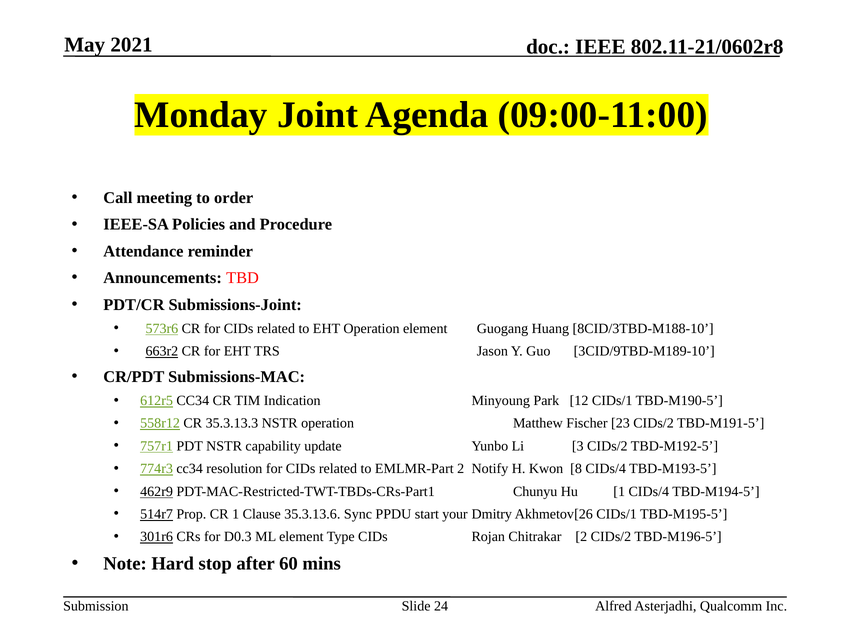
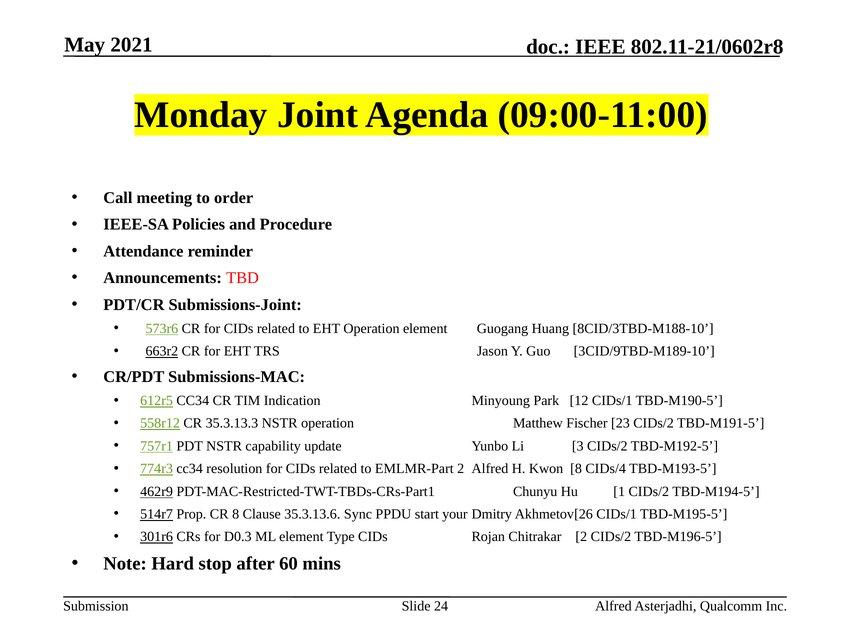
2 Notify: Notify -> Alfred (490, 469)
1 CIDs/4: CIDs/4 -> CIDs/2 (649, 492)
CR 1: 1 -> 8 (236, 514)
